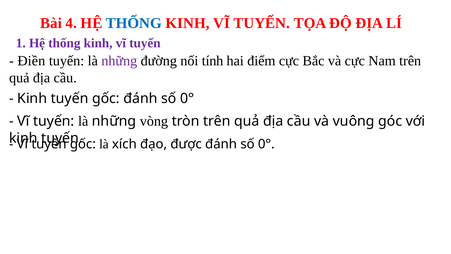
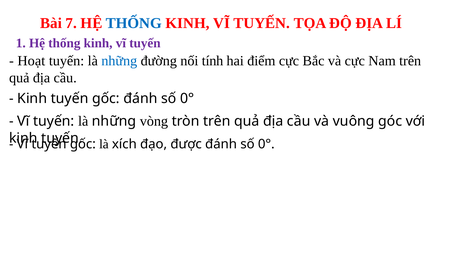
4: 4 -> 7 (71, 23)
Điền: Điền -> Hoạt (31, 61)
những colour: purple -> blue (119, 61)
